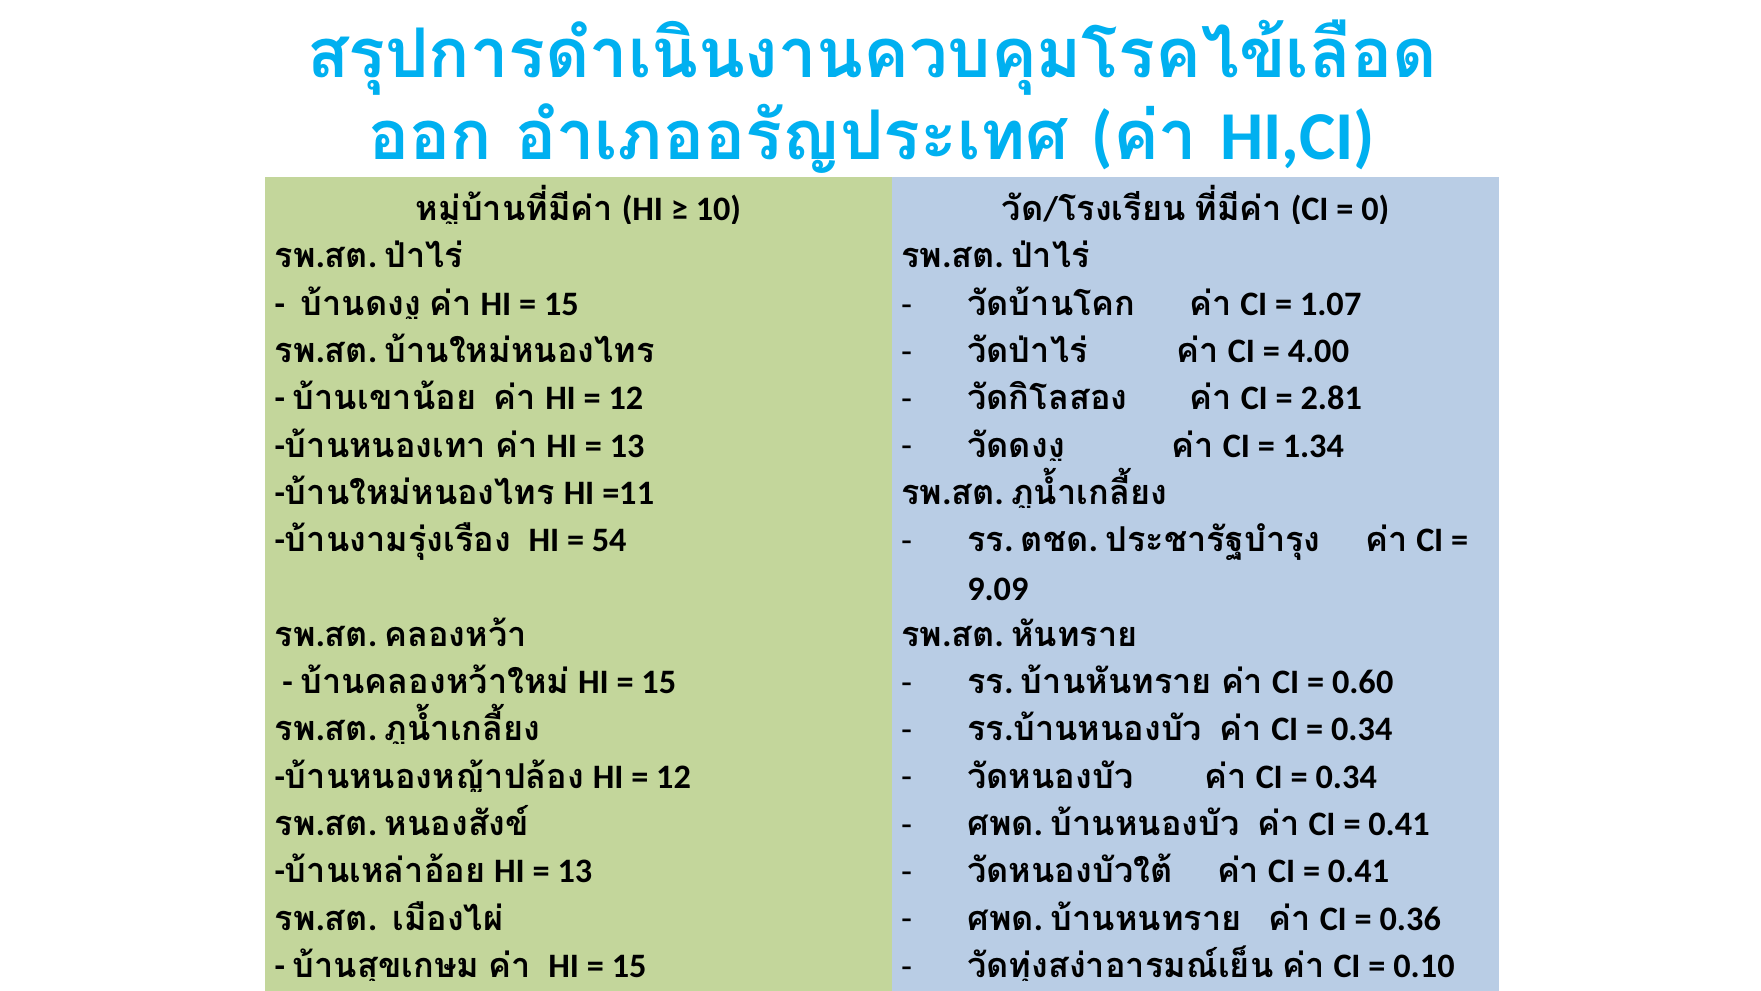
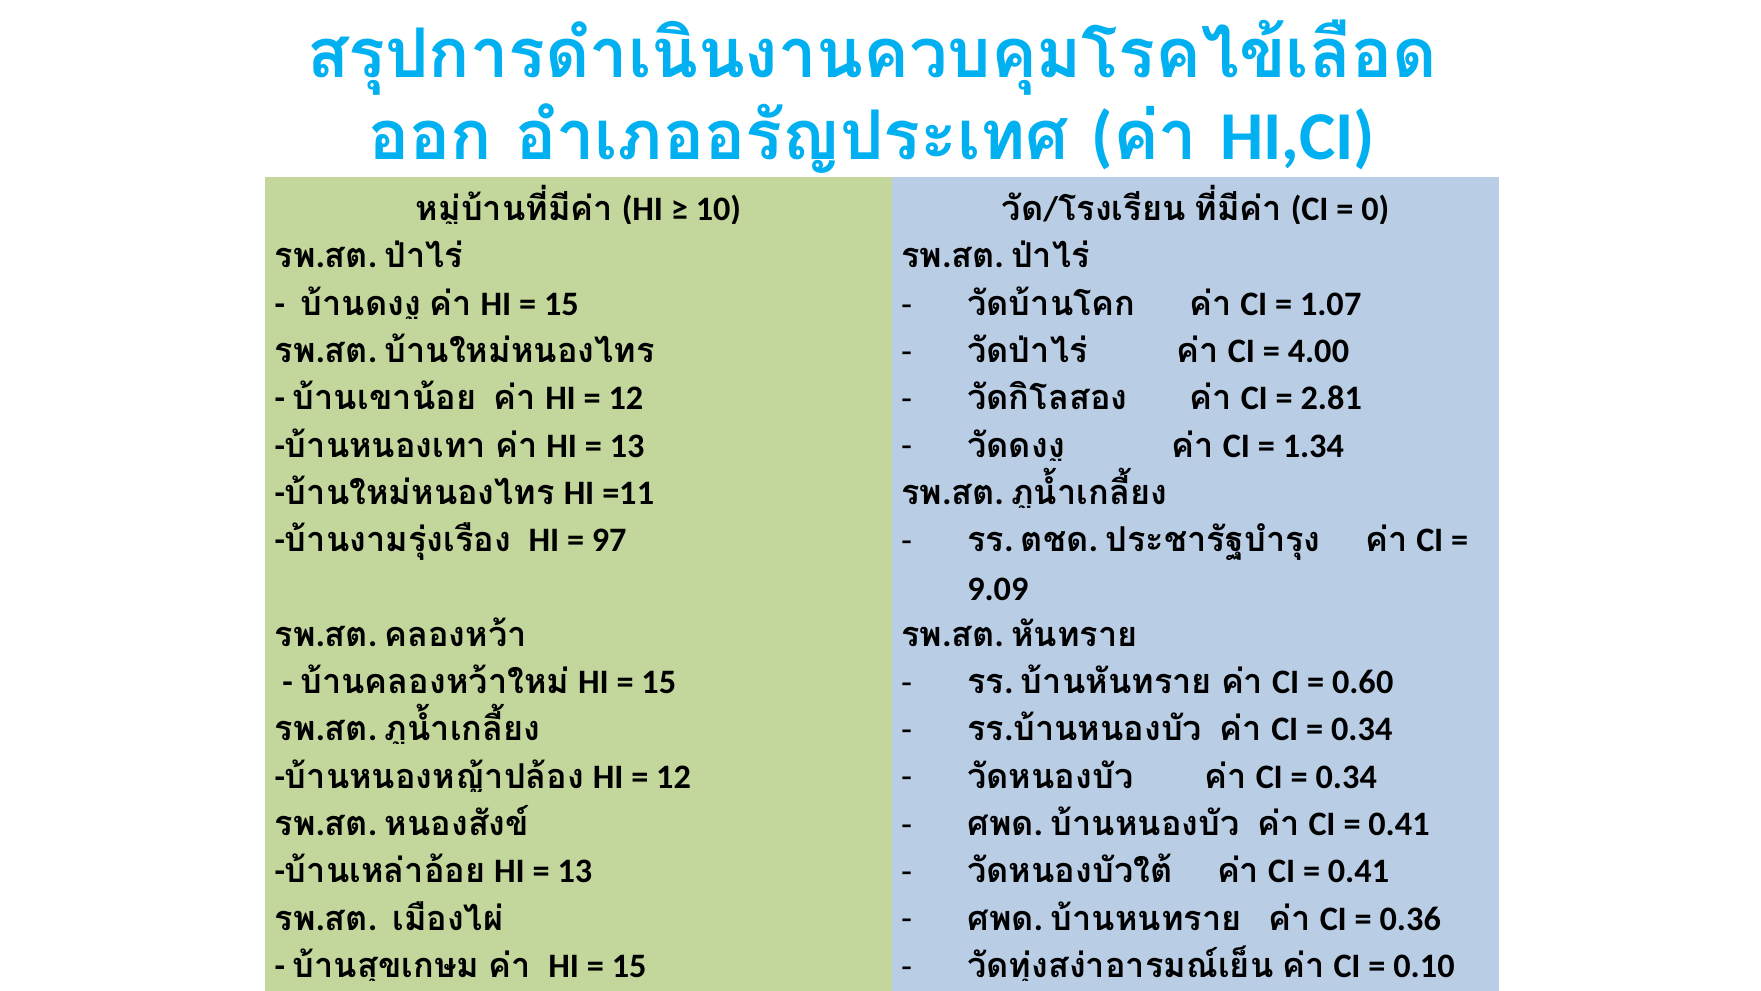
54: 54 -> 97 (609, 540)
